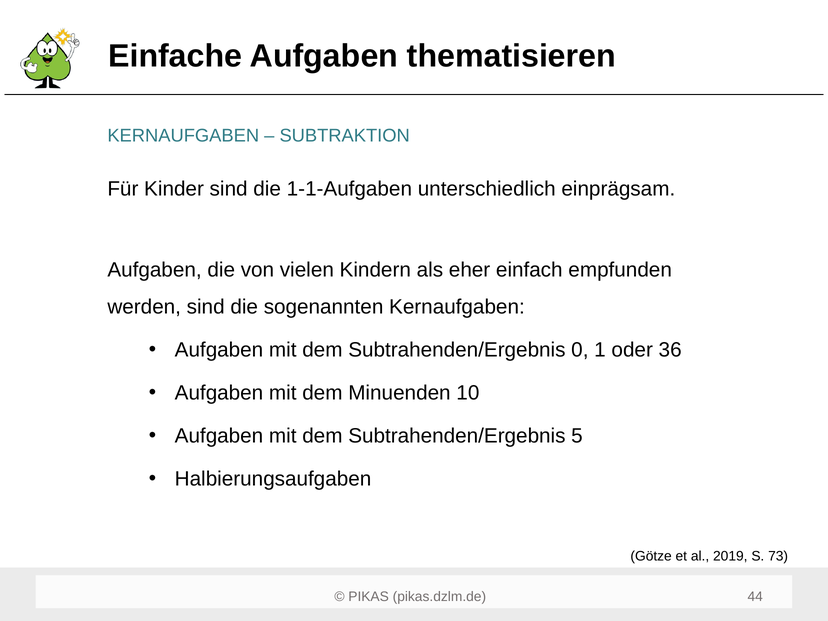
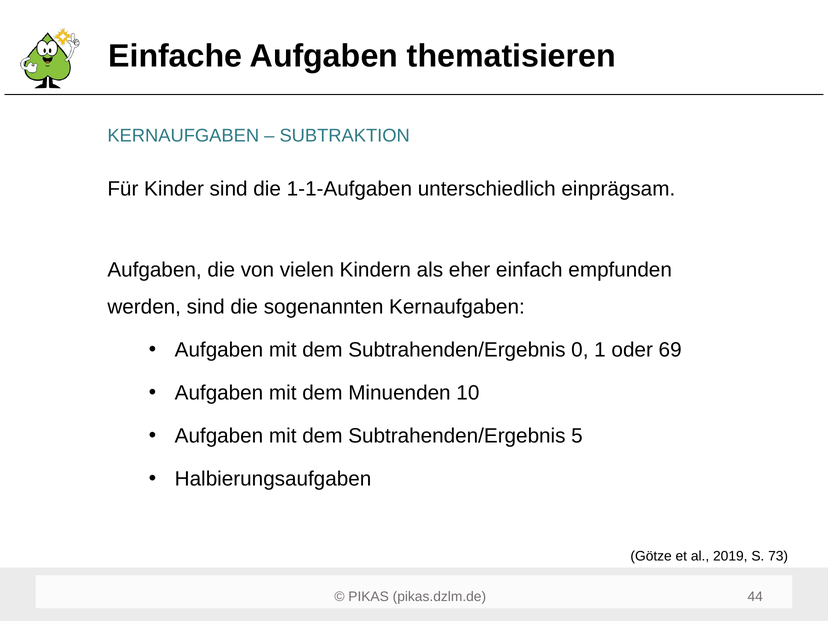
36: 36 -> 69 (670, 350)
